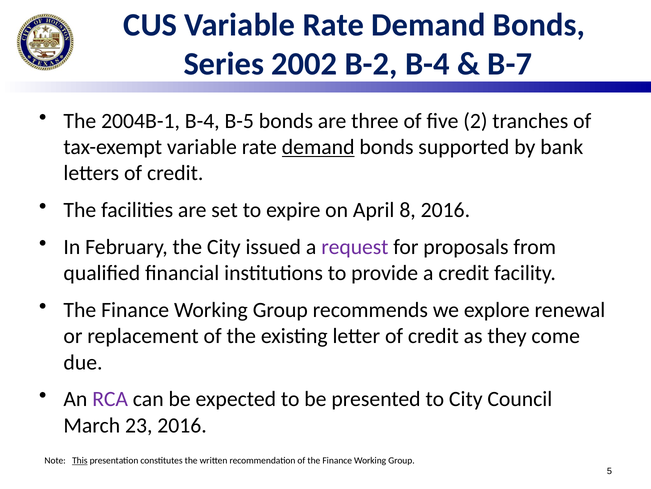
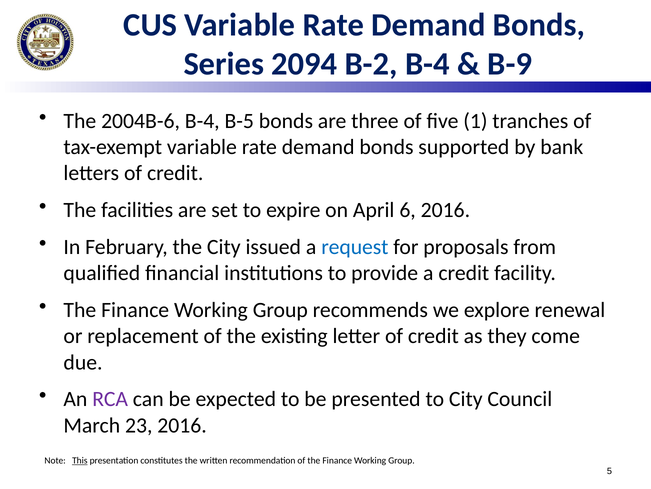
2002: 2002 -> 2094 (304, 64)
B-7: B-7 -> B-9 (510, 64)
2004B-1: 2004B-1 -> 2004B-6 (141, 121)
2: 2 -> 1 (475, 121)
demand underline: present -> none (318, 147)
8: 8 -> 6 (408, 210)
request colour: purple -> blue (355, 247)
